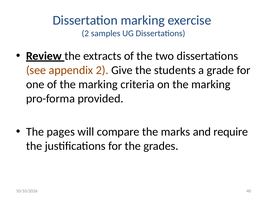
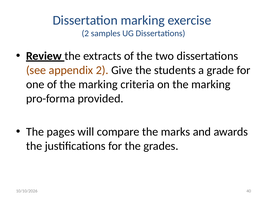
require: require -> awards (231, 132)
